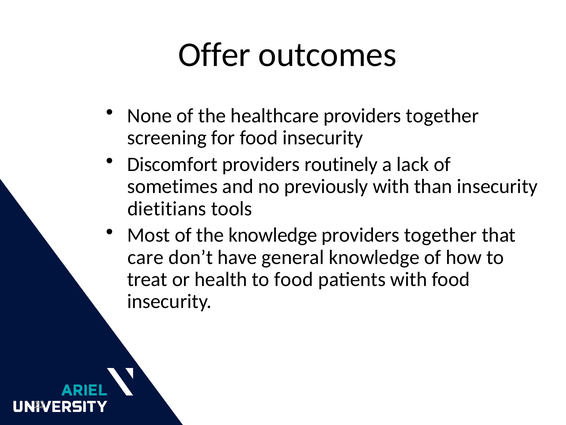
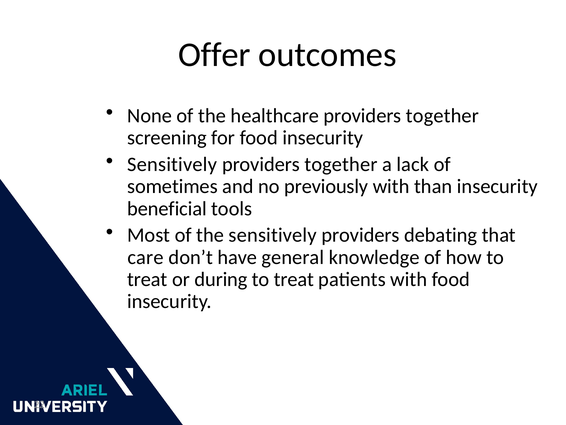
Discomfort: Discomfort -> Sensitively (172, 164)
routinely: routinely -> together (341, 164)
dietitians: dietitians -> beneficial (167, 208)
the knowledge: knowledge -> sensitively (273, 235)
together: together -> debating (441, 235)
health: health -> during (221, 279)
food: food -> treat (294, 279)
